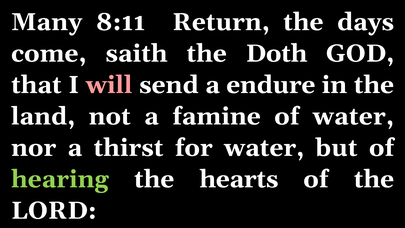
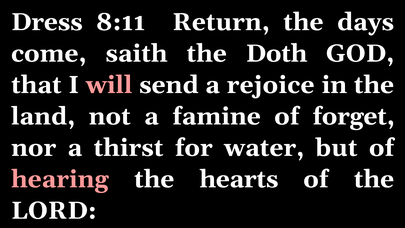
Many: Many -> Dress (47, 22)
endure: endure -> rejoice (271, 85)
of water: water -> forget (354, 116)
hearing colour: light green -> pink (60, 179)
